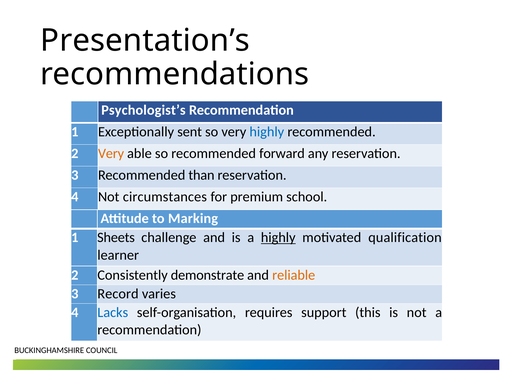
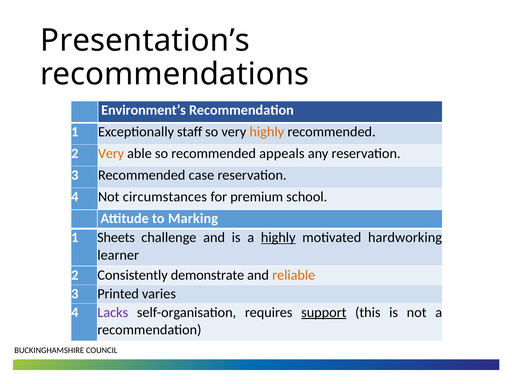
Psychologist’s: Psychologist’s -> Environment’s (144, 110)
sent: sent -> staff (190, 132)
highly colour: blue -> orange (267, 132)
forward: forward -> appeals (282, 153)
than: than -> case (201, 175)
qualification: qualification -> hardworking (405, 238)
Record: Record -> Printed (118, 294)
Lacks colour: blue -> purple (113, 312)
support underline: none -> present (324, 312)
